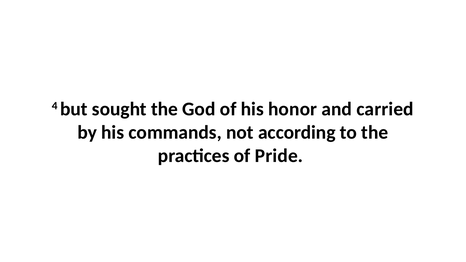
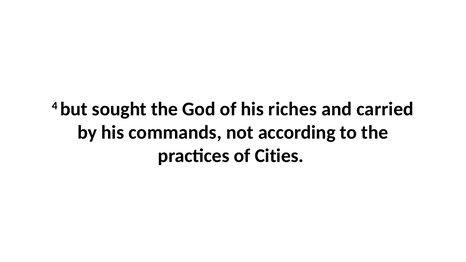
honor: honor -> riches (293, 109)
Pride: Pride -> Cities (279, 156)
